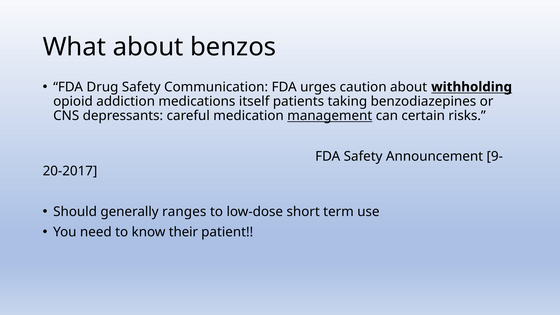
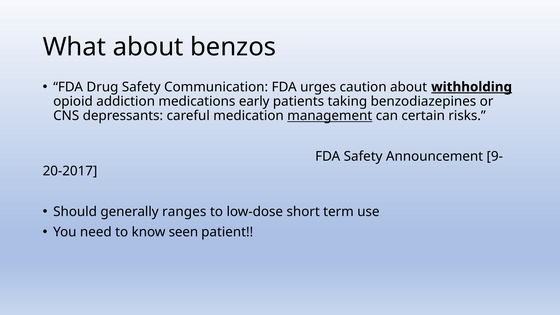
withholding underline: none -> present (472, 87)
itself: itself -> early (254, 101)
their: their -> seen (183, 232)
